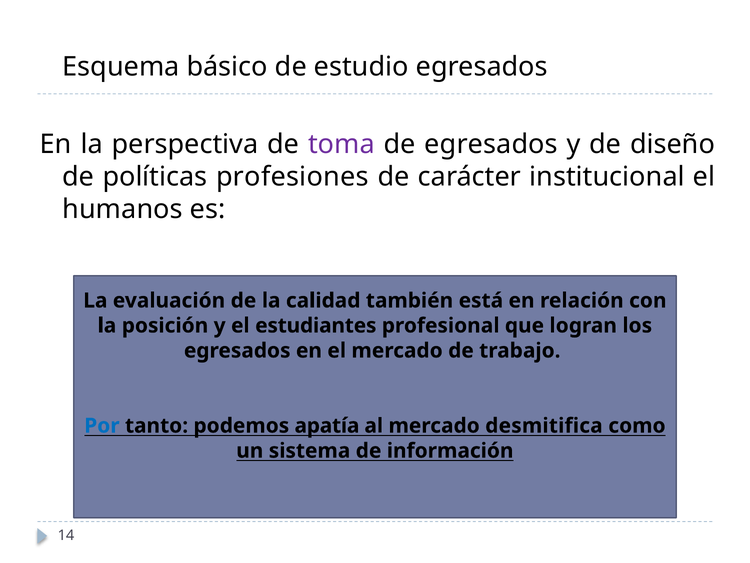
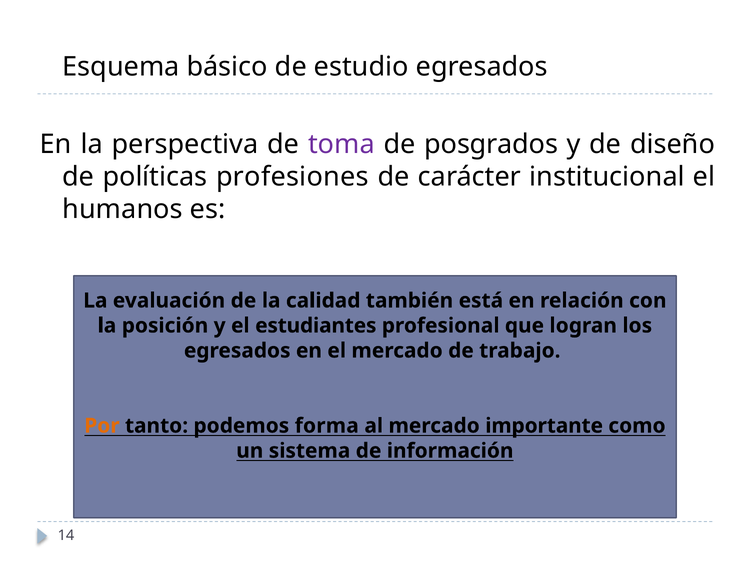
de egresados: egresados -> posgrados (491, 144)
Por colour: blue -> orange (102, 425)
apatía: apatía -> forma (327, 425)
desmitifica: desmitifica -> importante (544, 425)
